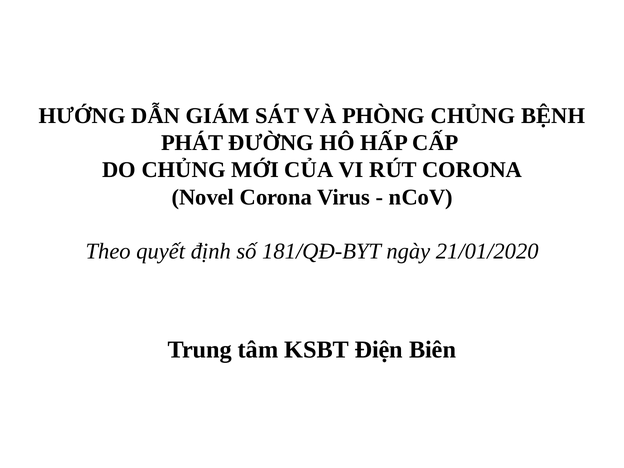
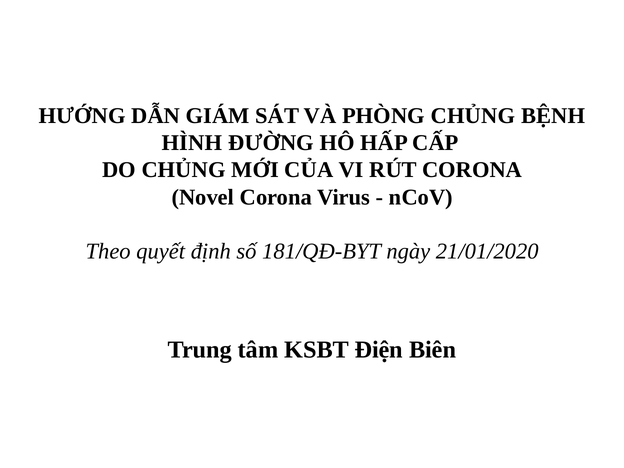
PHÁT: PHÁT -> HÌNH (192, 143)
